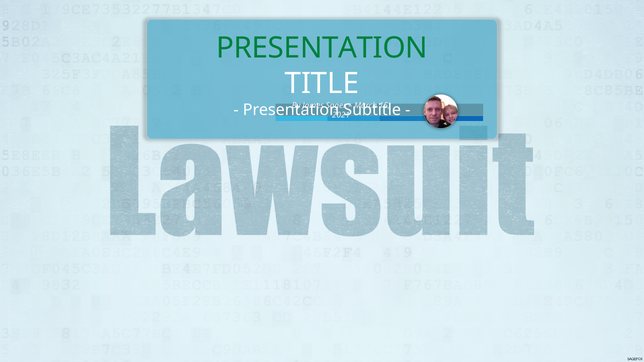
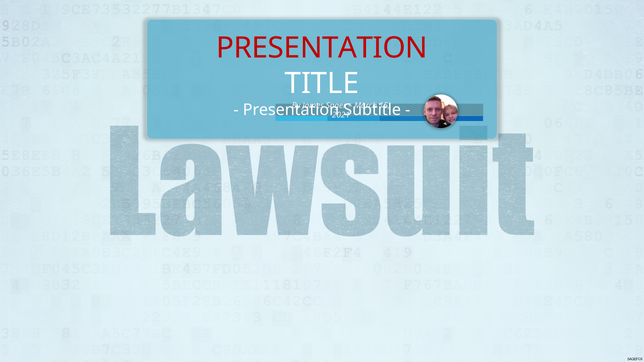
PRESENTATION colour: green -> red (322, 48)
